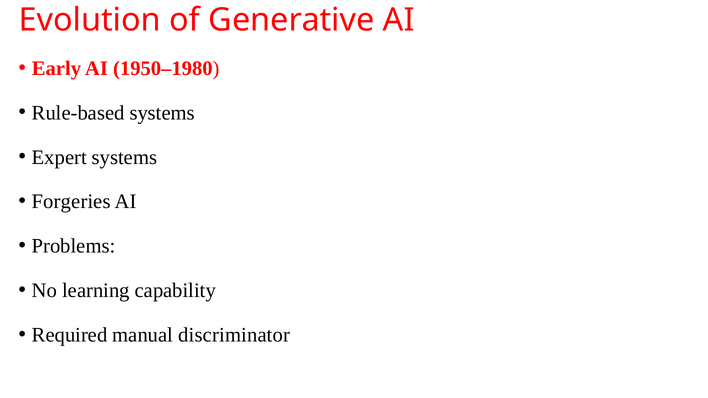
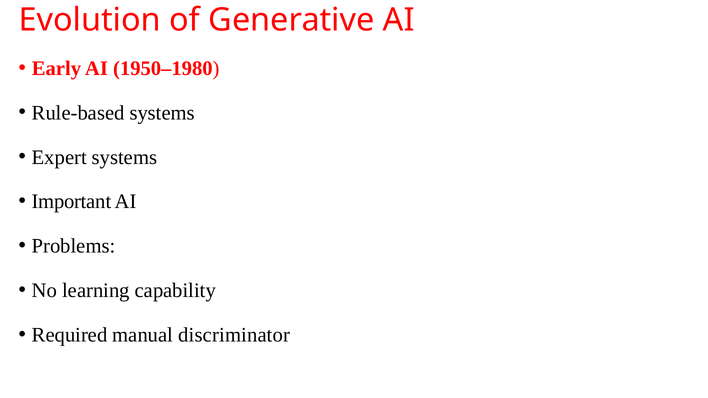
Forgeries: Forgeries -> Important (71, 202)
